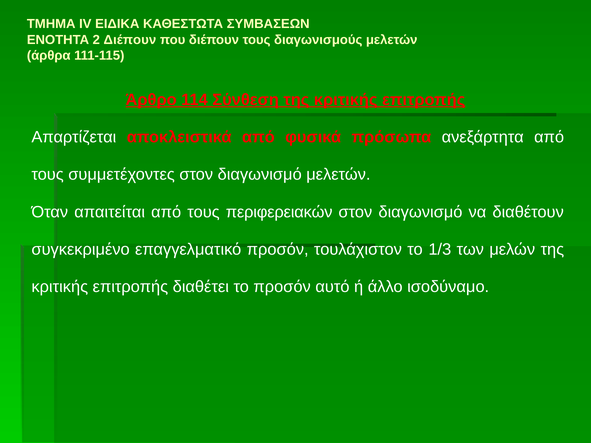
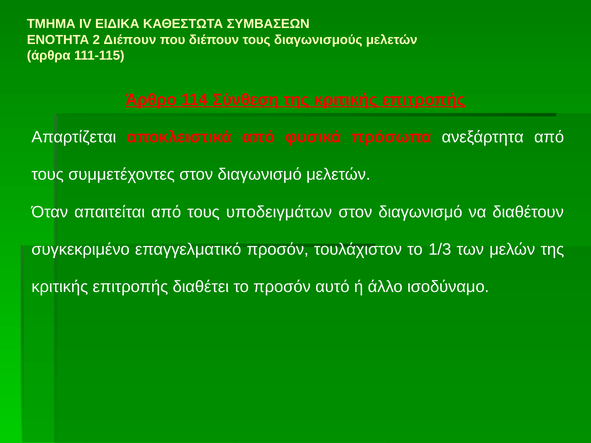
περιφερειακών: περιφερειακών -> υποδειγμάτων (279, 212)
